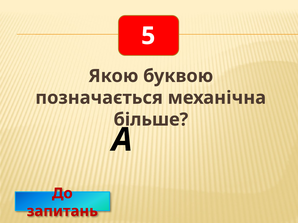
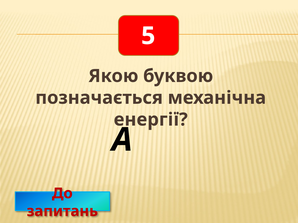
більше: більше -> енергії (151, 120)
